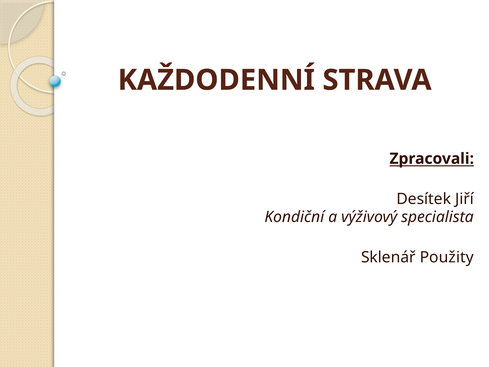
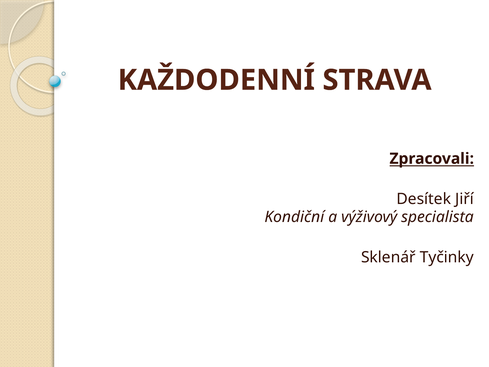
Použity: Použity -> Tyčinky (447, 257)
